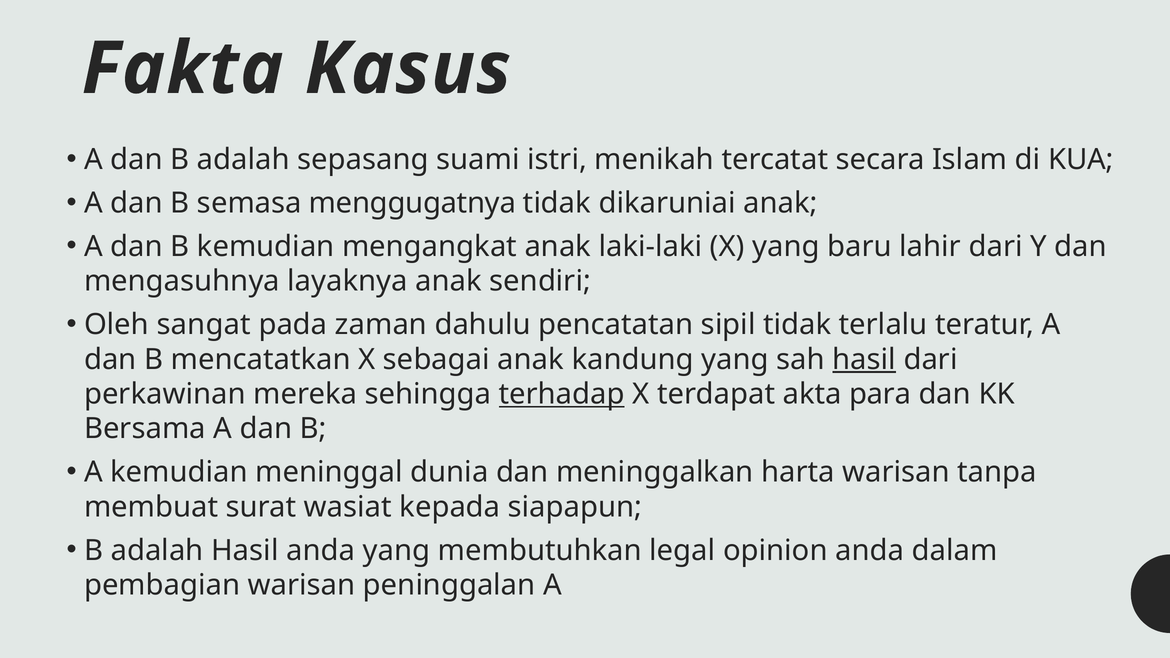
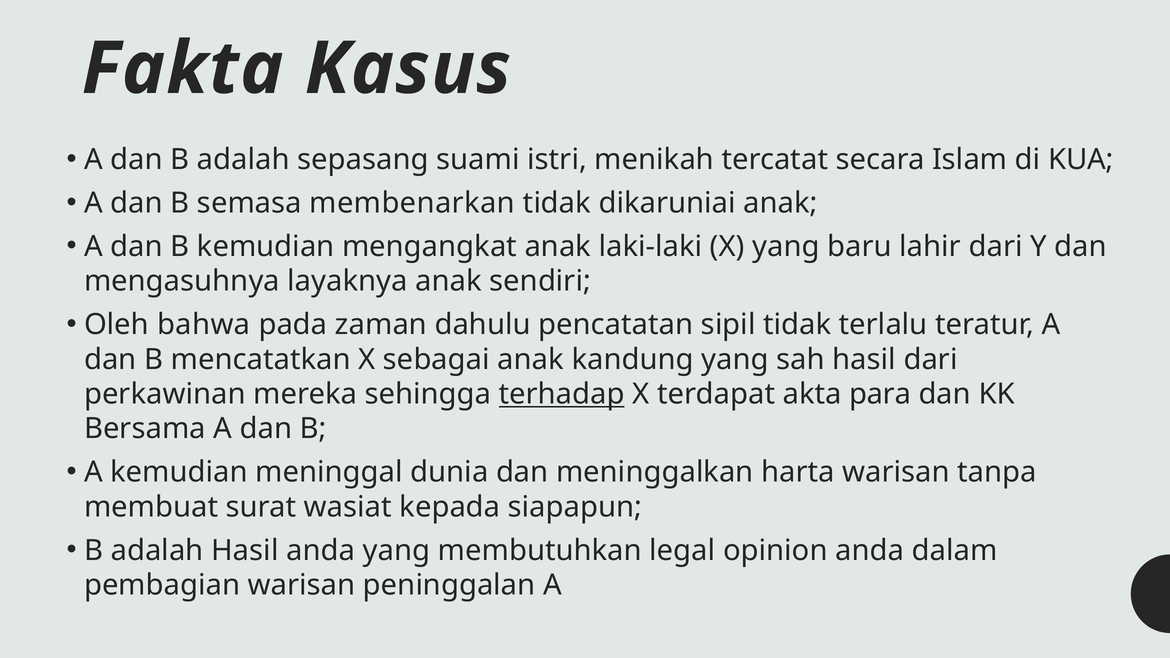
menggugatnya: menggugatnya -> membenarkan (412, 203)
sangat: sangat -> bahwa (204, 325)
hasil underline: present -> none (864, 359)
